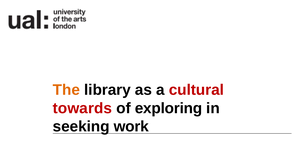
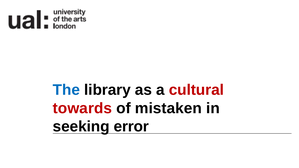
The colour: orange -> blue (66, 90)
exploring: exploring -> mistaken (168, 108)
work: work -> error (131, 127)
